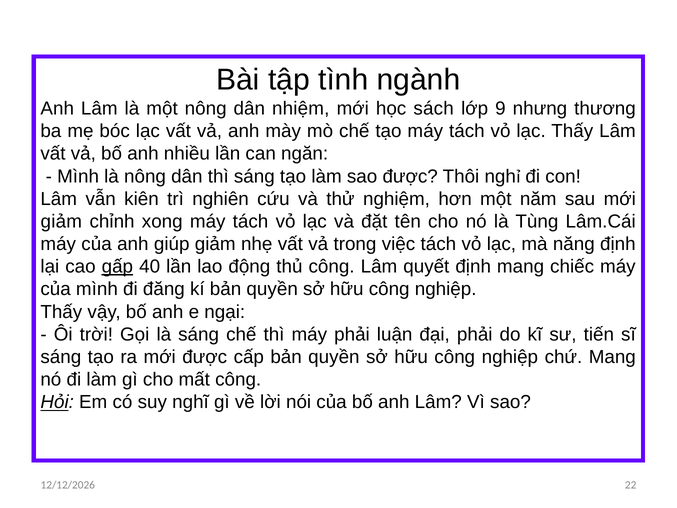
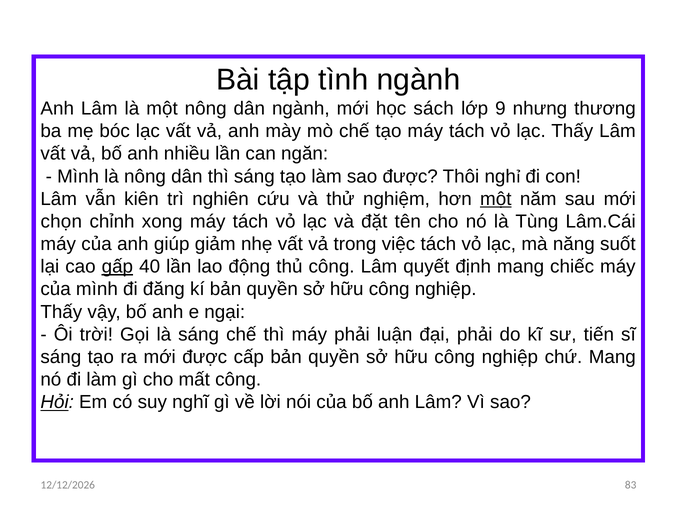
dân nhiệm: nhiệm -> ngành (301, 108)
một underline: none -> present (496, 199)
giảm: giảm -> chọn (61, 221)
năng định: định -> suốt (618, 244)
22: 22 -> 83 (631, 485)
